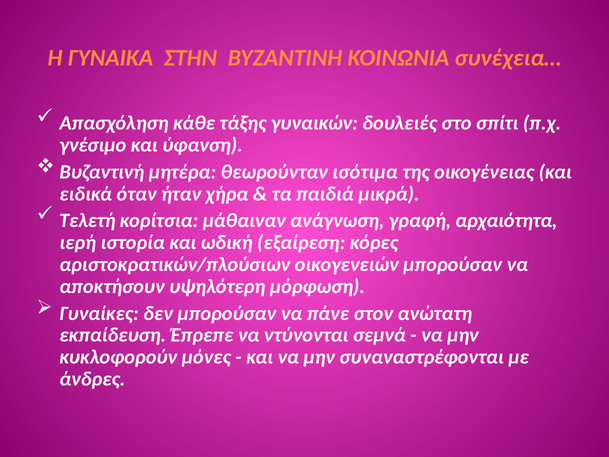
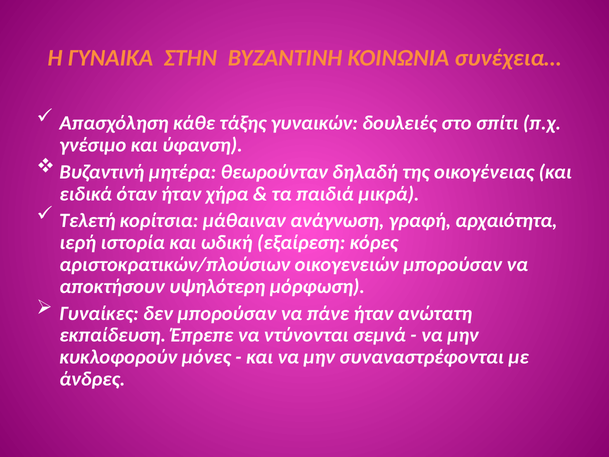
ισότιμα: ισότιμα -> δηλαδή (365, 172)
πάνε στον: στον -> ήταν (373, 313)
